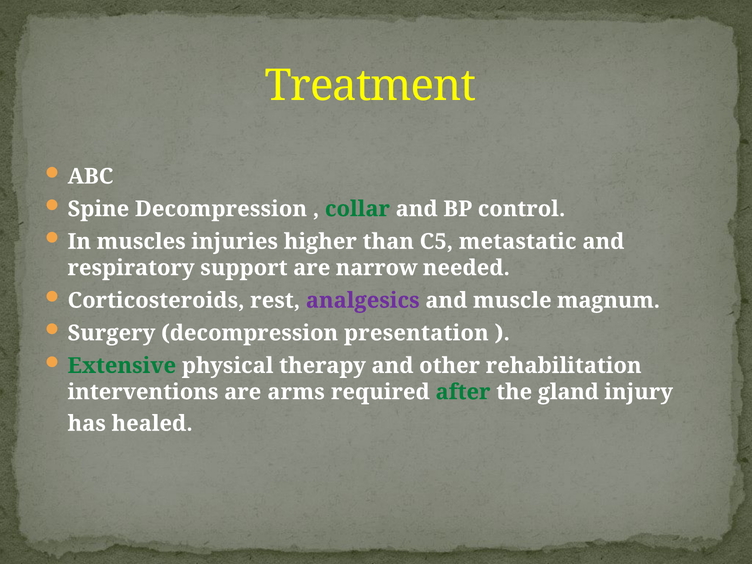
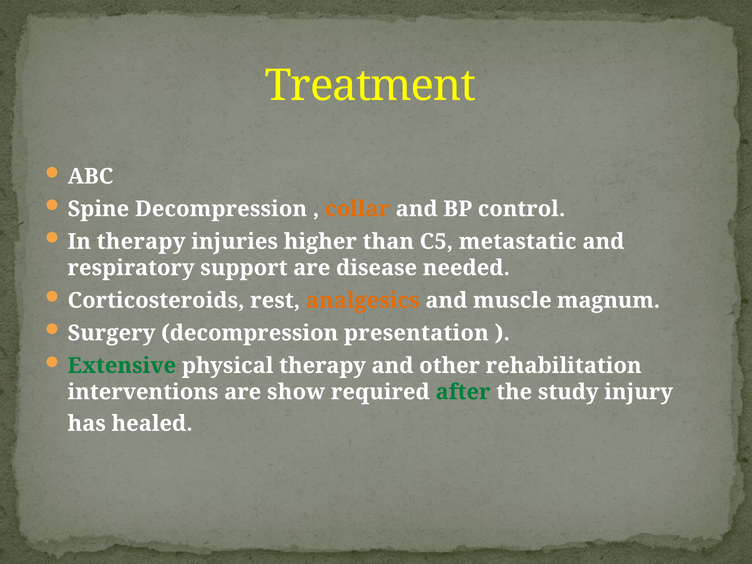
collar colour: green -> orange (357, 209)
In muscles: muscles -> therapy (141, 242)
narrow: narrow -> disease (377, 268)
analgesics colour: purple -> orange (363, 300)
arms: arms -> show (296, 392)
gland: gland -> study (568, 392)
